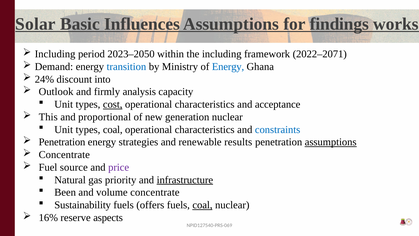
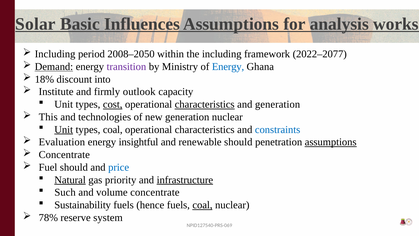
findings: findings -> analysis (339, 24)
2023–2050: 2023–2050 -> 2008–2050 (131, 54)
2022–2071: 2022–2071 -> 2022–2077 (320, 54)
Demand underline: none -> present (54, 67)
transition colour: blue -> purple (126, 67)
24%: 24% -> 18% (44, 79)
Outlook: Outlook -> Institute (56, 92)
analysis: analysis -> outlook (139, 92)
characteristics underline: none -> present (205, 104)
and acceptance: acceptance -> generation (278, 104)
proportional: proportional -> technologies (105, 117)
Unit underline: none -> present (64, 129)
Penetration: Penetration -> Evaluation (62, 142)
strategies: strategies -> insightful (139, 142)
renewable results: results -> should (238, 142)
Fuel source: source -> should (74, 167)
price colour: purple -> blue (119, 167)
Natural underline: none -> present (70, 180)
Been: Been -> Such (65, 192)
offers: offers -> hence (150, 205)
16%: 16% -> 78% (48, 217)
aspects: aspects -> system (108, 217)
